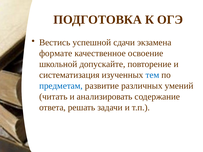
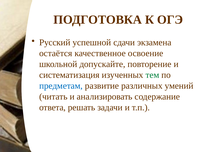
Вестись: Вестись -> Русский (55, 43)
формате: формате -> остаётся (56, 53)
тем colour: blue -> green (152, 75)
